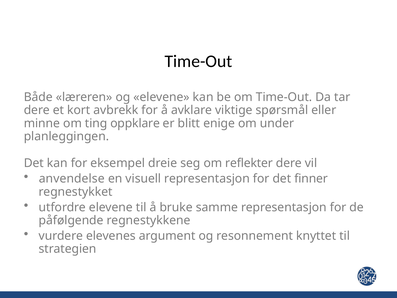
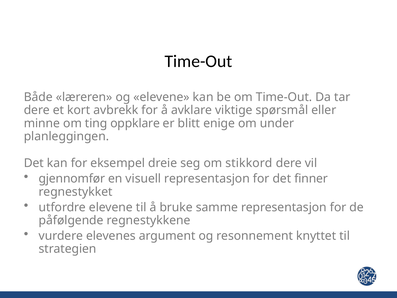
reflekter: reflekter -> stikkord (249, 163)
anvendelse: anvendelse -> gjennomfør (72, 179)
